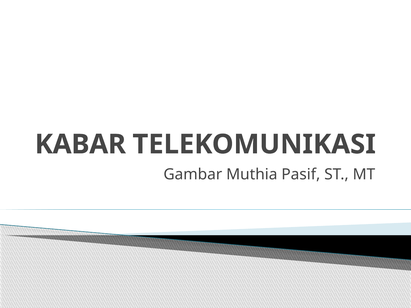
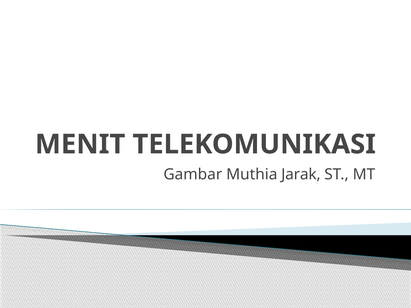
KABAR: KABAR -> MENIT (80, 144)
Pasif: Pasif -> Jarak (301, 175)
